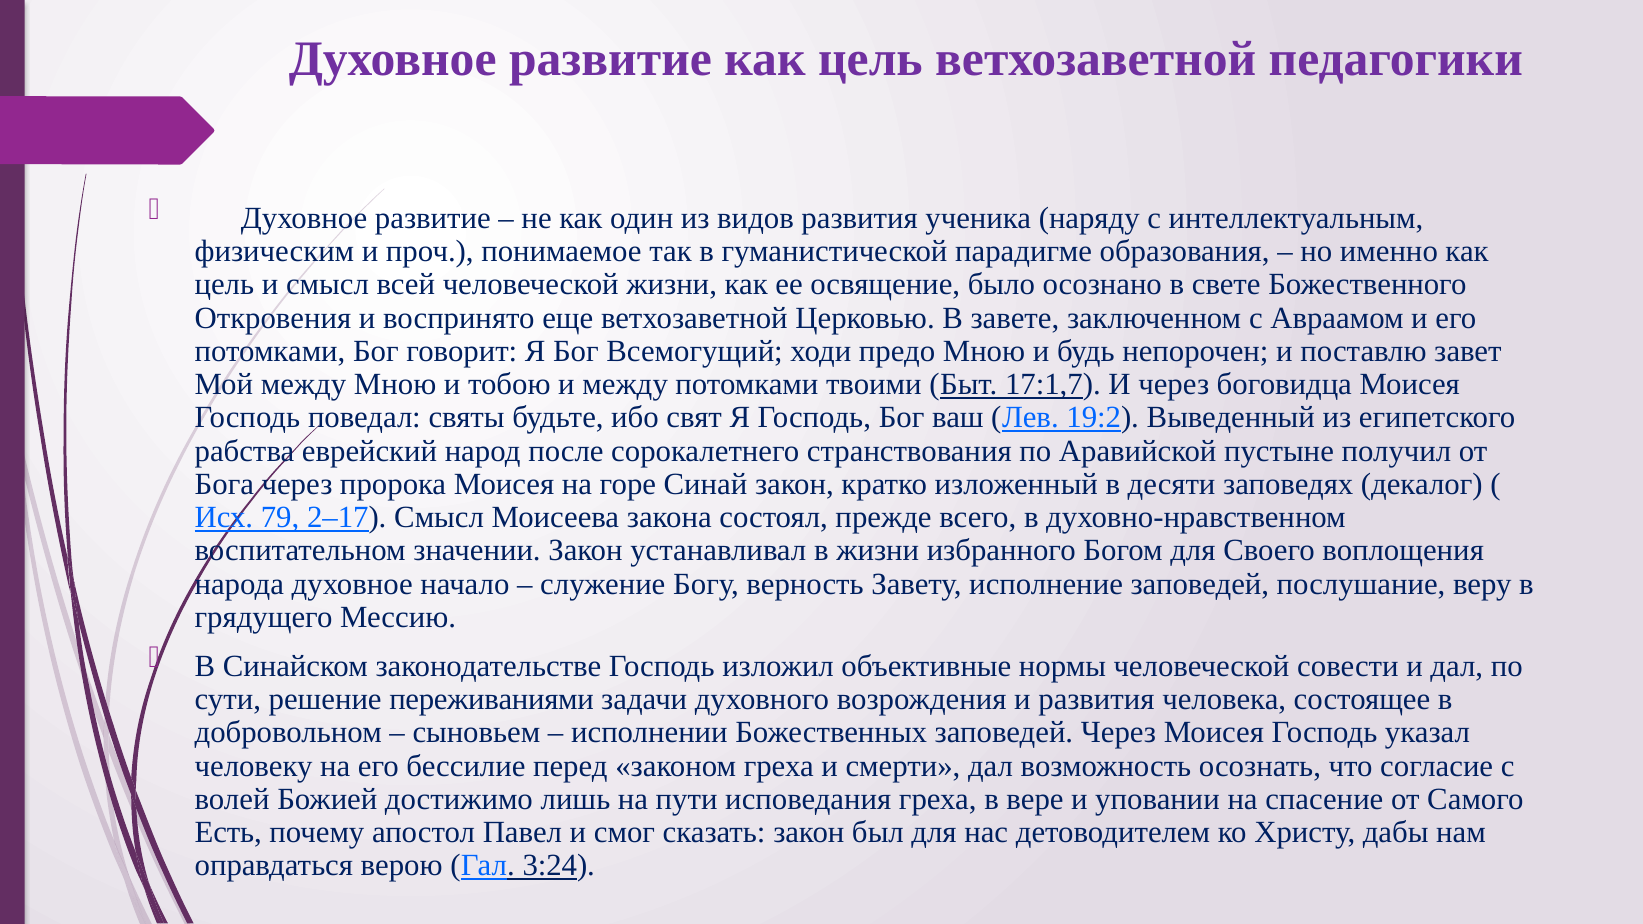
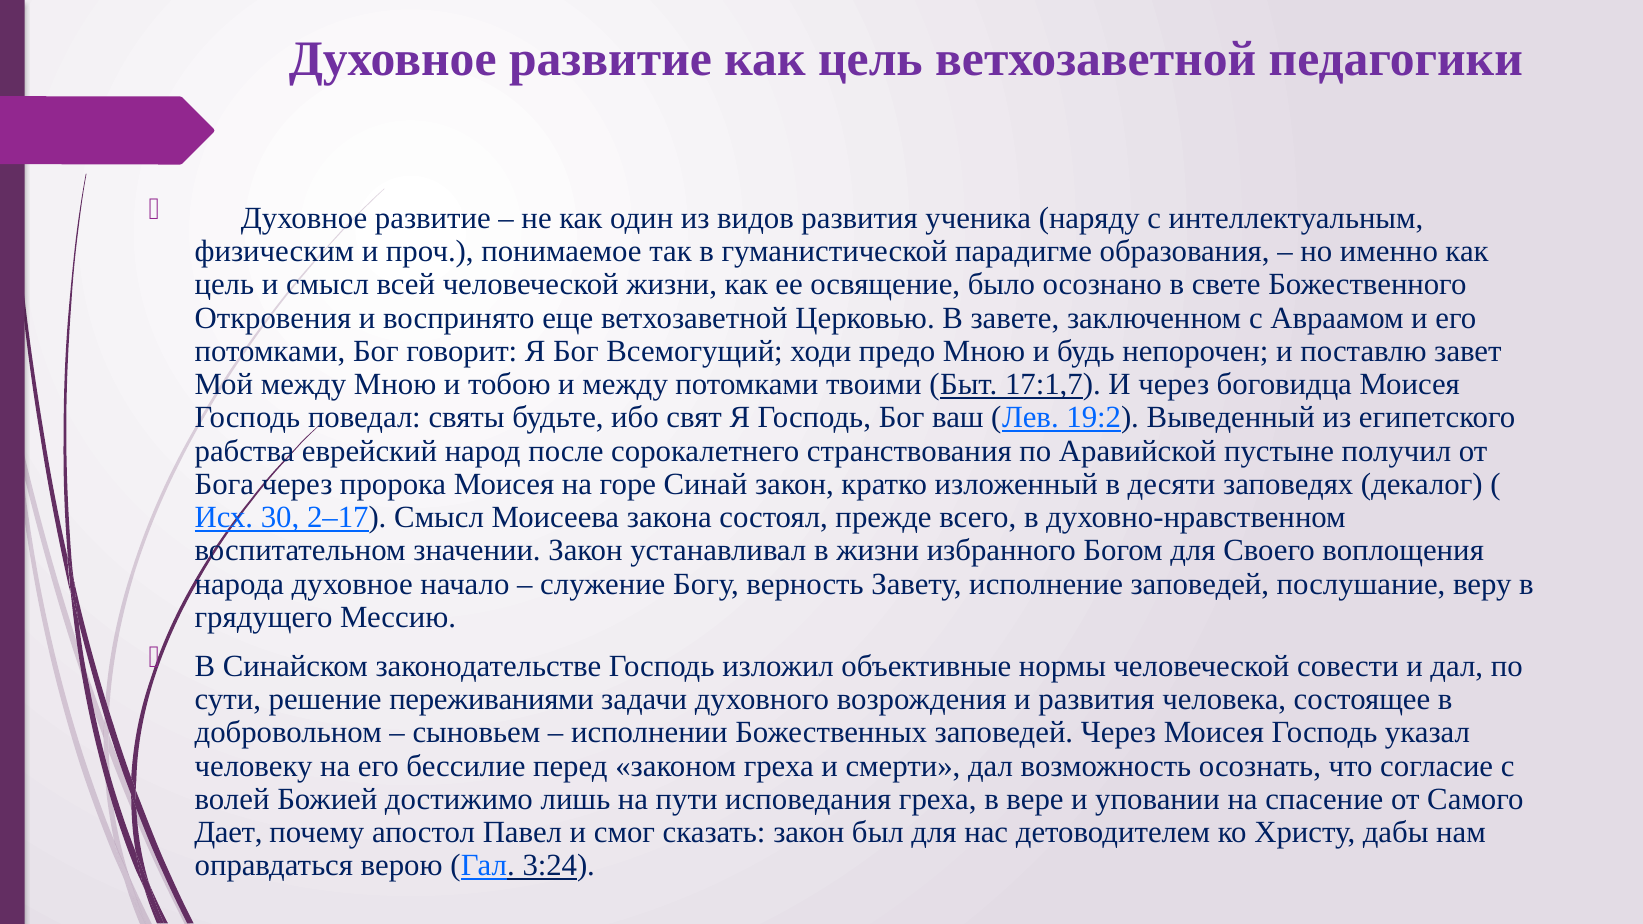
79: 79 -> 30 (280, 518)
Есть: Есть -> Дает (228, 833)
